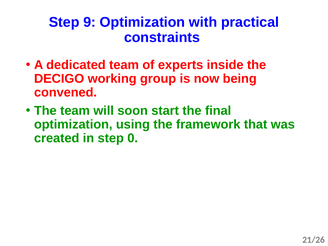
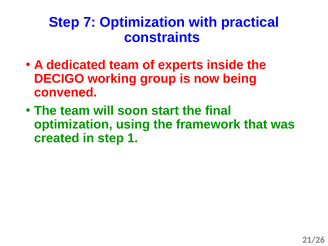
9: 9 -> 7 (90, 22)
0: 0 -> 1 (133, 138)
